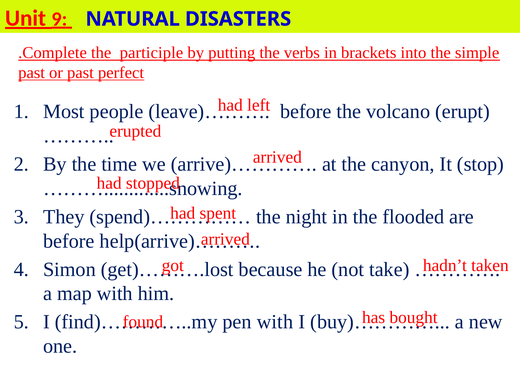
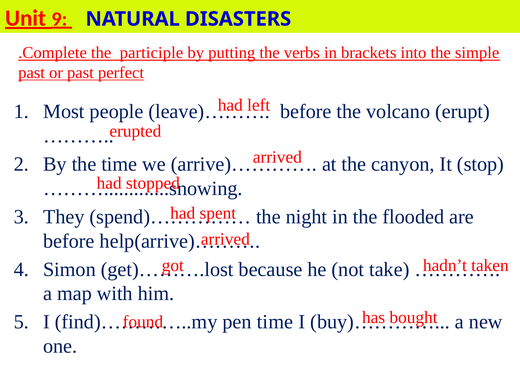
pen with: with -> time (275, 322)
